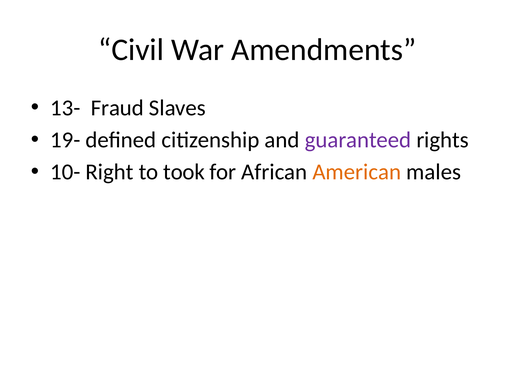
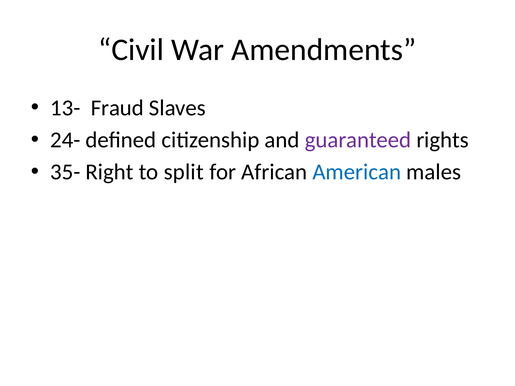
19-: 19- -> 24- (65, 140)
10-: 10- -> 35- (65, 172)
took: took -> split (184, 172)
American colour: orange -> blue (357, 172)
